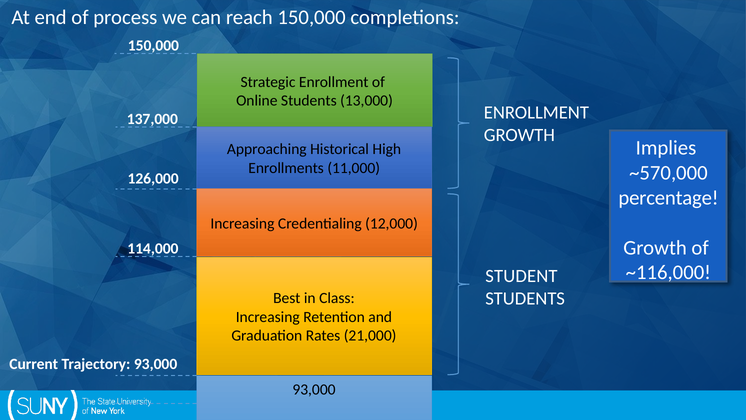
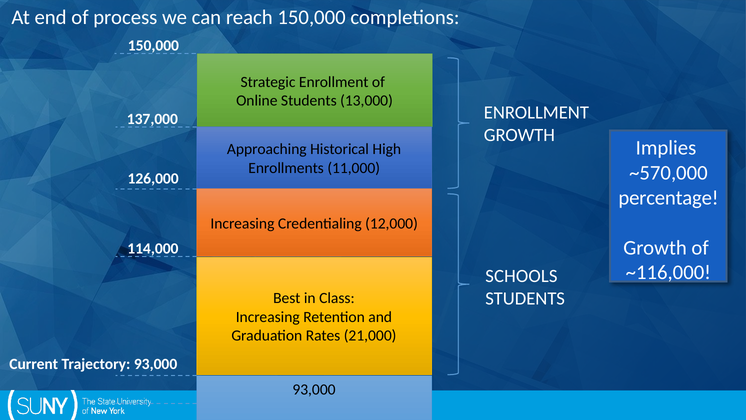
STUDENT: STUDENT -> SCHOOLS (521, 276)
